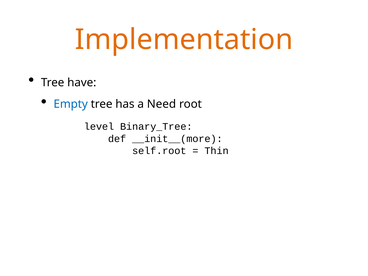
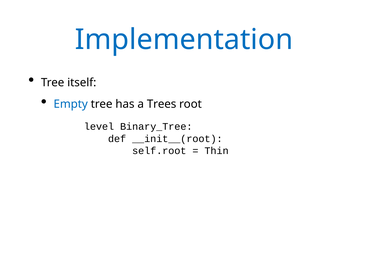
Implementation colour: orange -> blue (184, 40)
have: have -> itself (82, 82)
Need: Need -> Trees (162, 104)
__init__(more: __init__(more -> __init__(root (177, 139)
